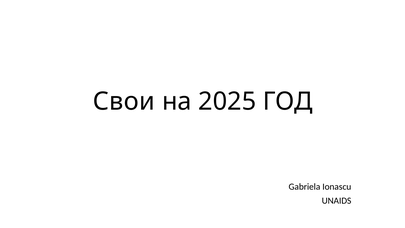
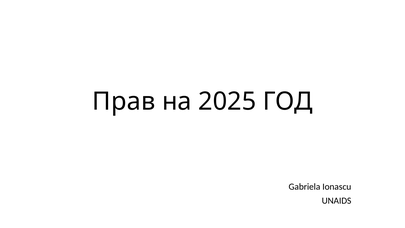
Свои: Свои -> Прав (124, 101)
